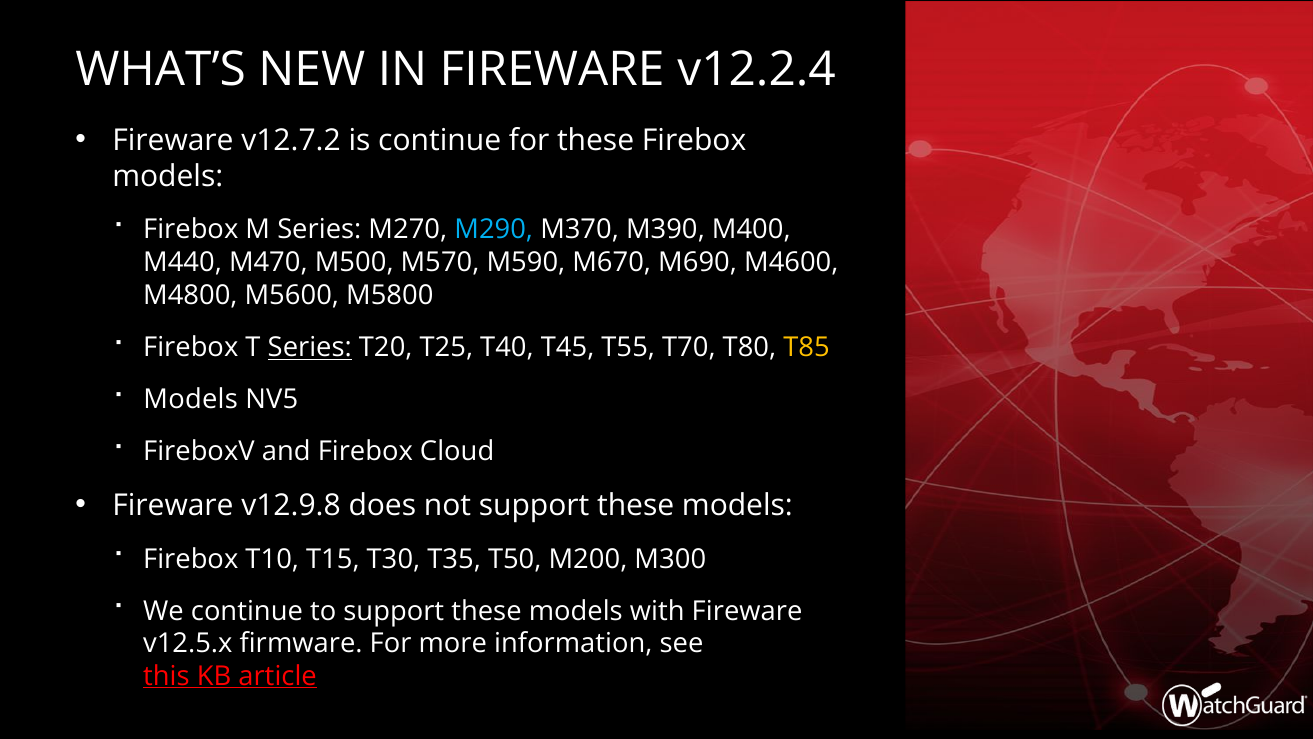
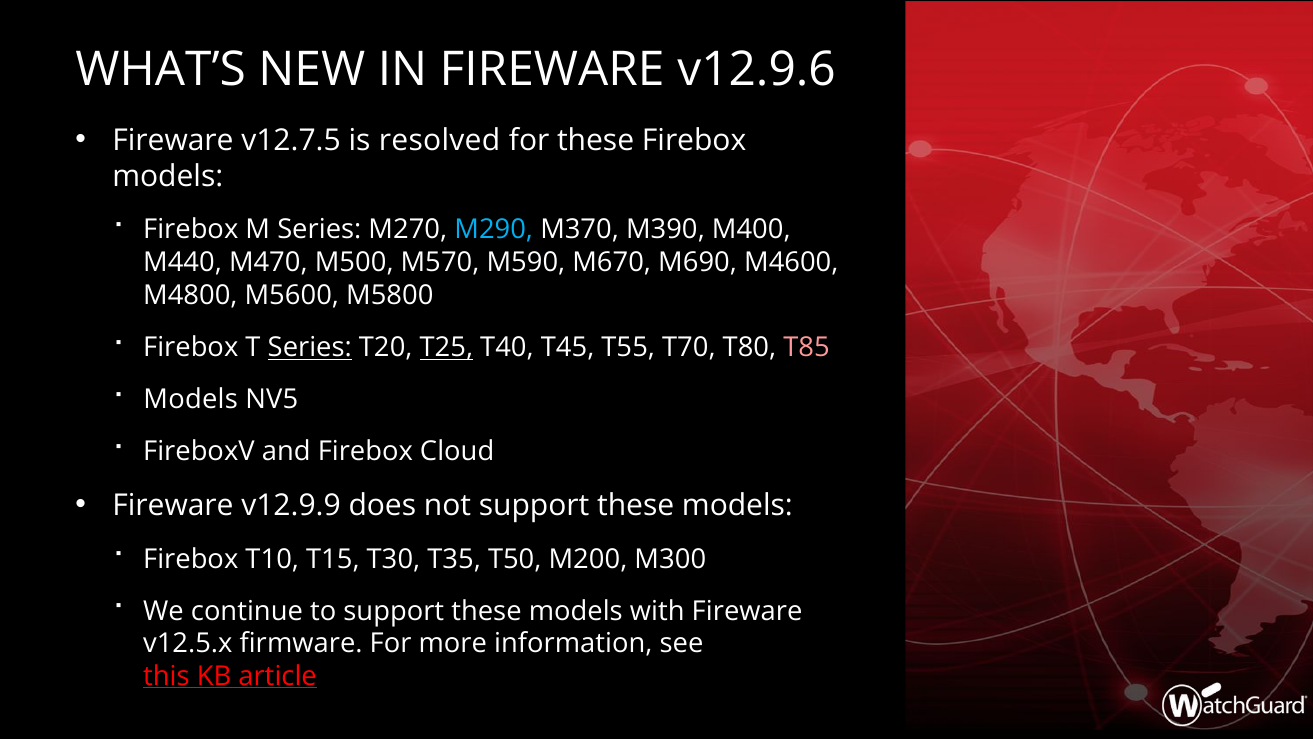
v12.2.4: v12.2.4 -> v12.9.6 (757, 69)
v12.7.2: v12.7.2 -> v12.7.5 (291, 140)
is continue: continue -> resolved (440, 140)
T25 underline: none -> present (446, 347)
T85 colour: yellow -> pink (807, 347)
v12.9.8: v12.9.8 -> v12.9.9 (291, 505)
